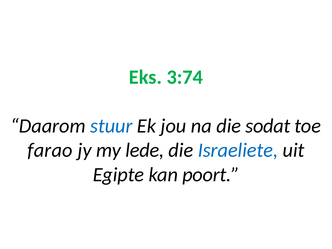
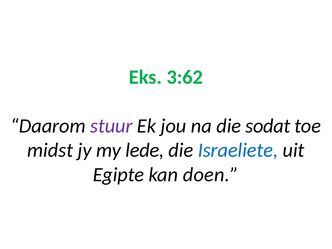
3:74: 3:74 -> 3:62 (185, 77)
stuur colour: blue -> purple (111, 126)
farao: farao -> midst (50, 150)
poort: poort -> doen (211, 175)
